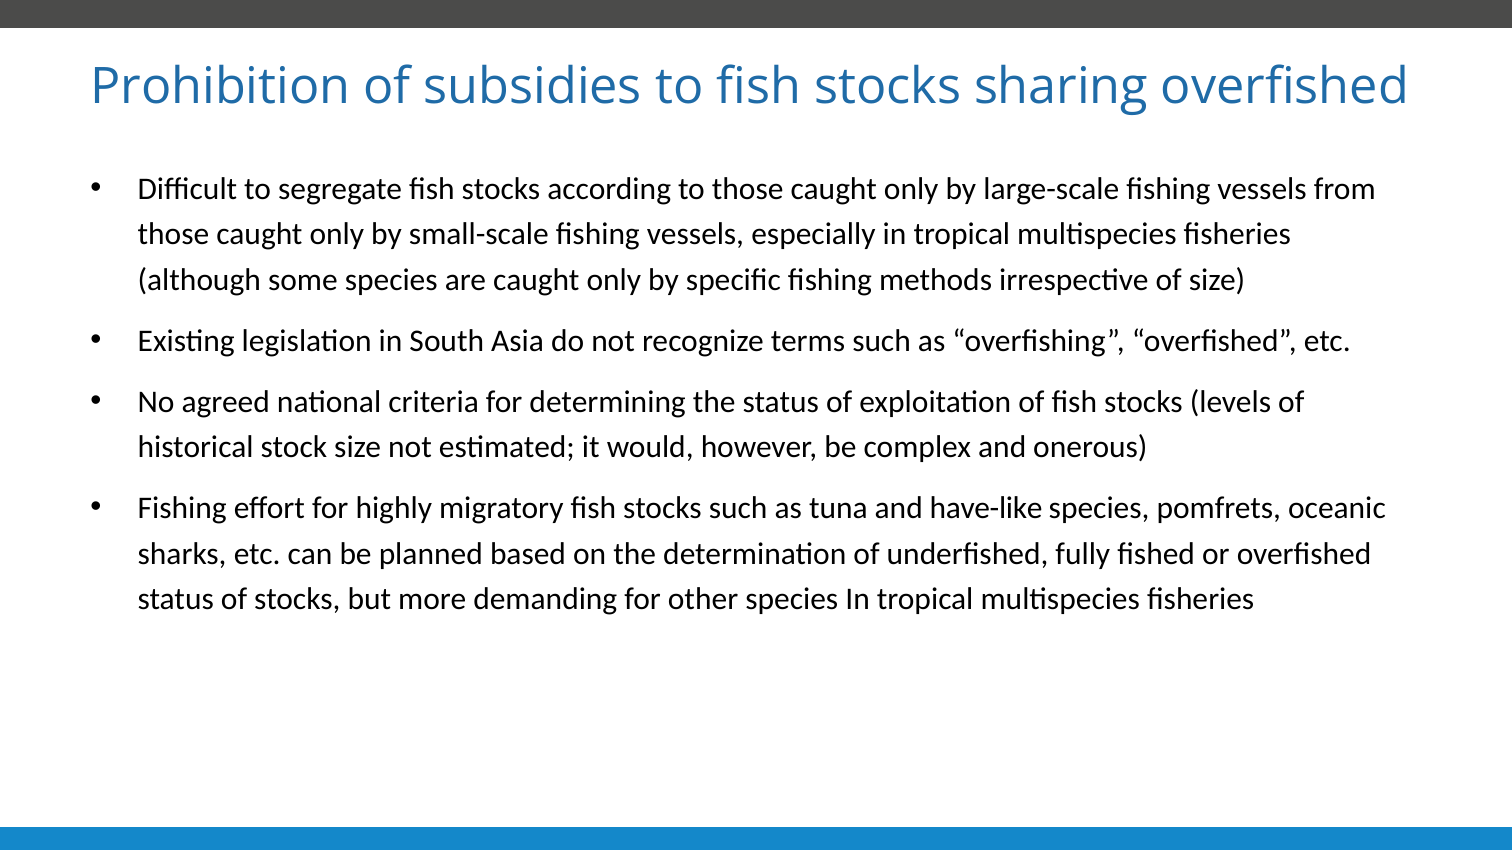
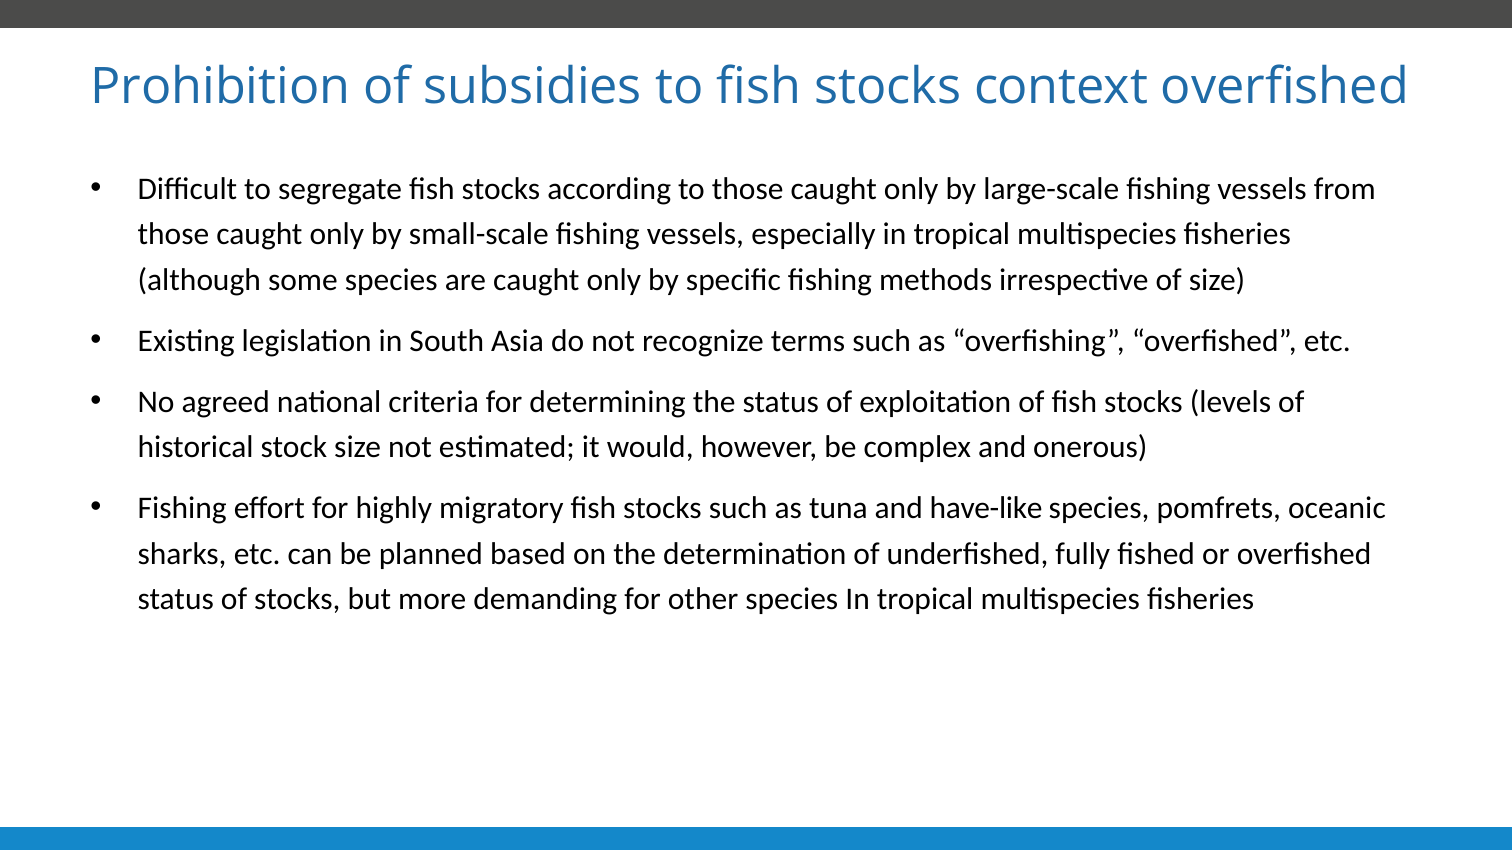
sharing: sharing -> context (1061, 87)
